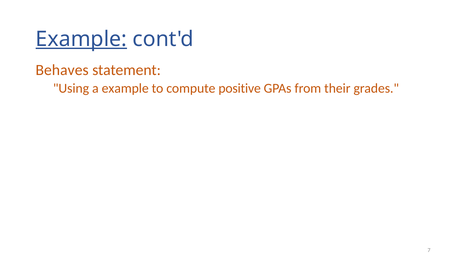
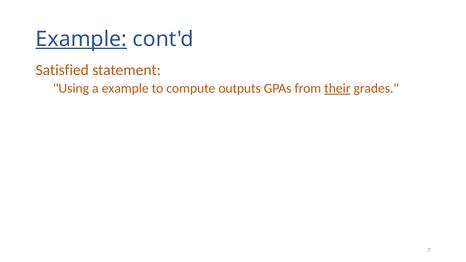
Behaves: Behaves -> Satisfied (62, 70)
positive: positive -> outputs (240, 88)
their underline: none -> present (337, 88)
